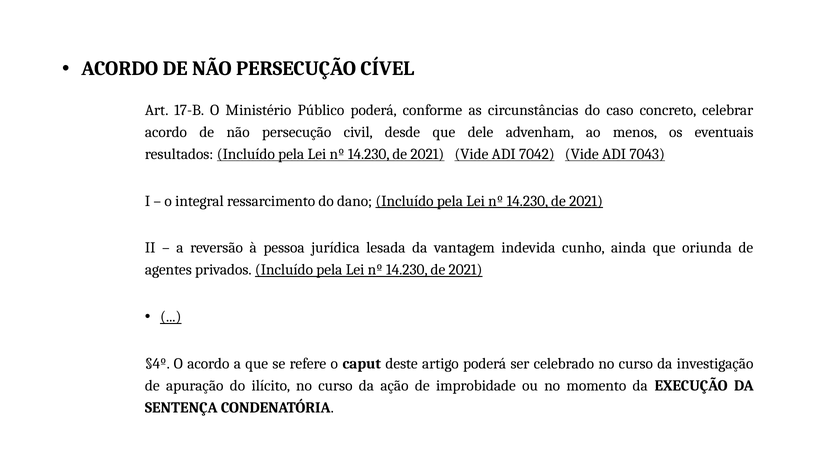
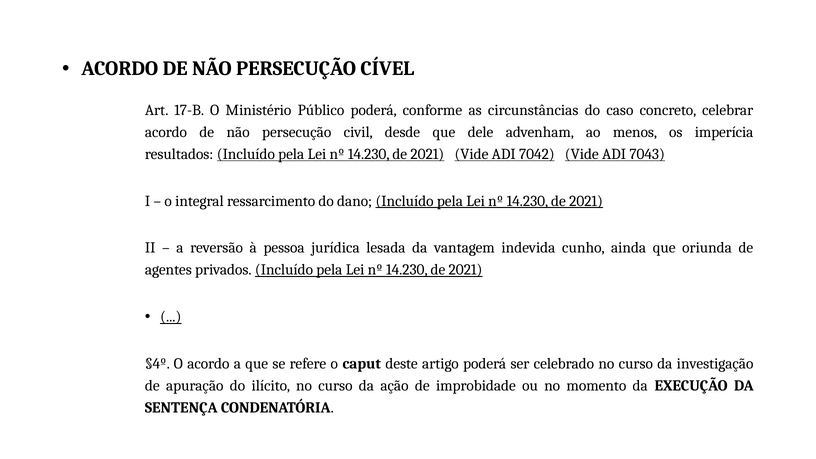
eventuais: eventuais -> imperícia (724, 132)
